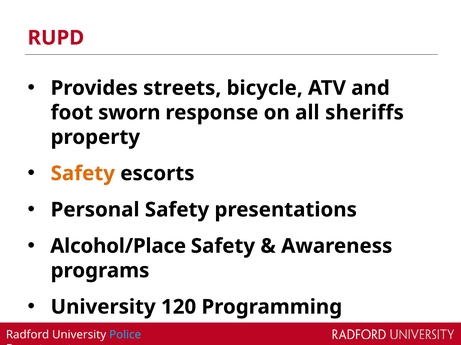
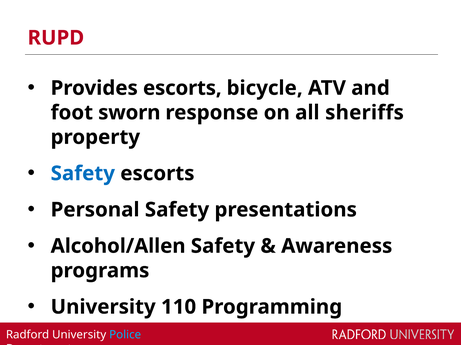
Provides streets: streets -> escorts (182, 88)
Safety colour: orange -> blue (83, 174)
Alcohol/Place: Alcohol/Place -> Alcohol/Allen (118, 247)
120: 120 -> 110 (179, 308)
